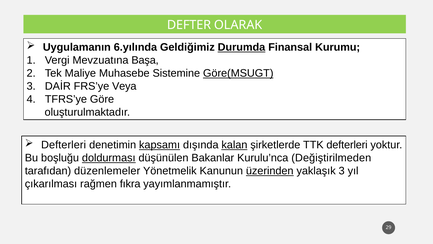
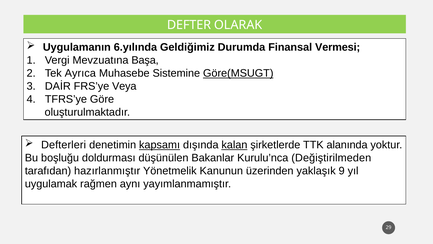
Durumda underline: present -> none (241, 47)
Kurumu: Kurumu -> Vermesi (338, 47)
Maliye: Maliye -> Ayrıca (80, 73)
TTK defterleri: defterleri -> alanında (347, 145)
doldurması underline: present -> none (109, 158)
düzenlemeler: düzenlemeler -> hazırlanmıştır (107, 171)
üzerinden underline: present -> none (270, 171)
yaklaşık 3: 3 -> 9 (342, 171)
çıkarılması: çıkarılması -> uygulamak (51, 184)
fıkra: fıkra -> aynı (130, 184)
